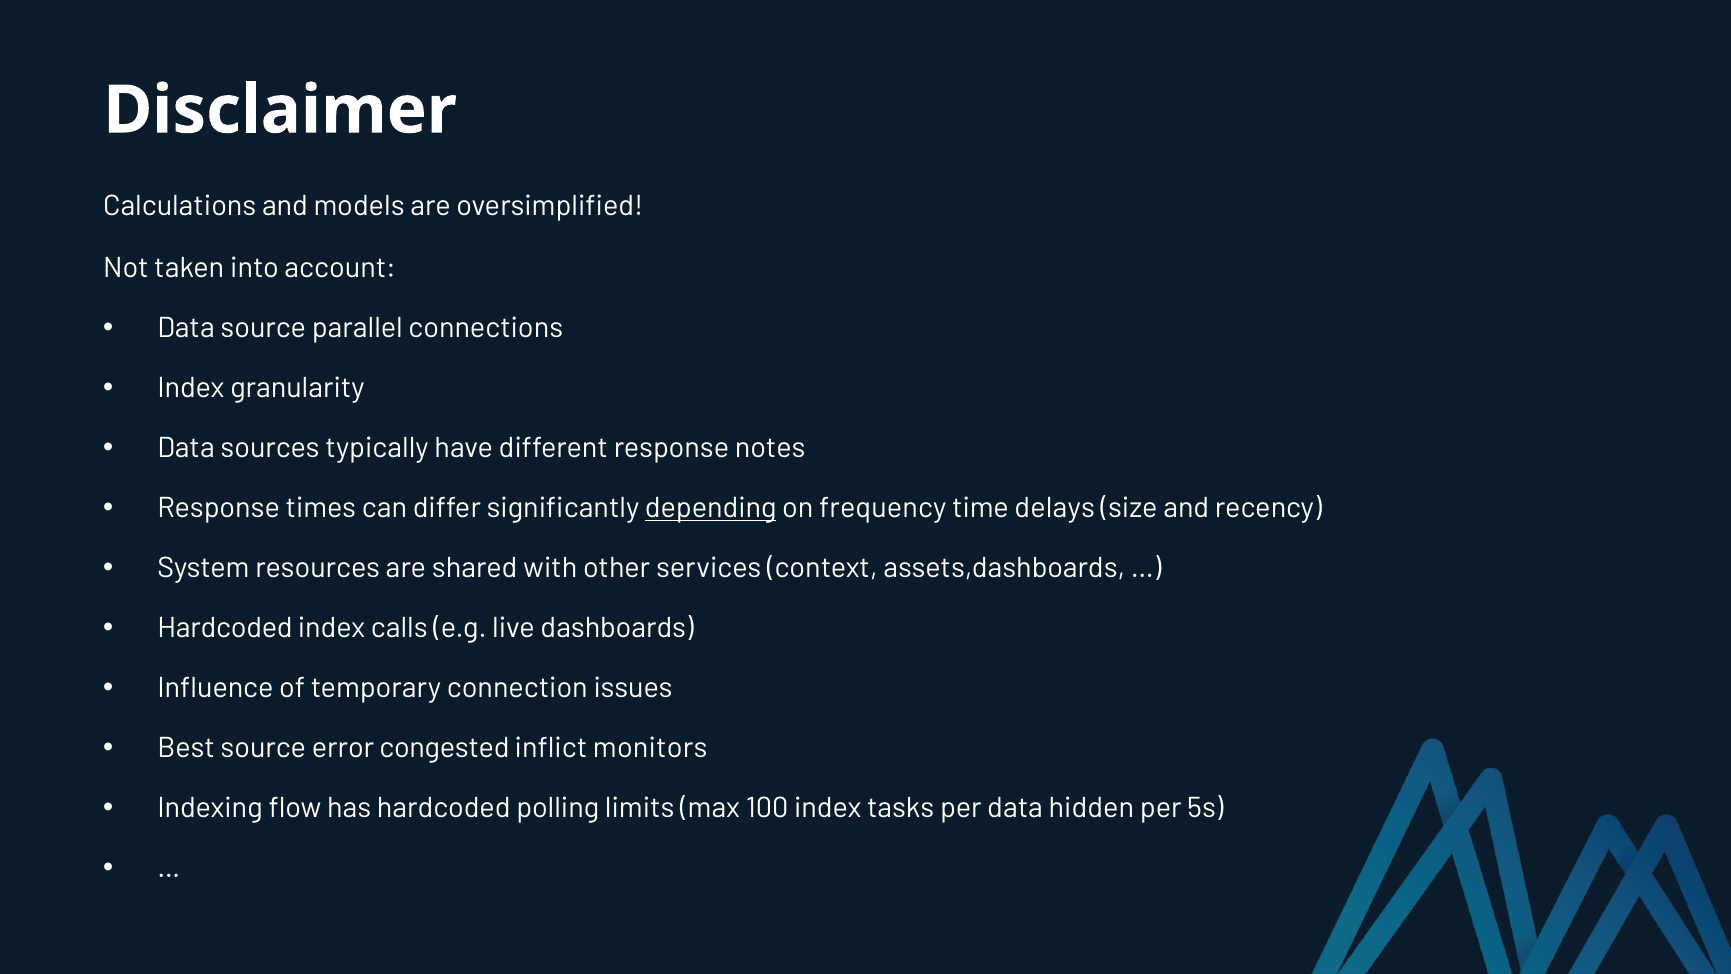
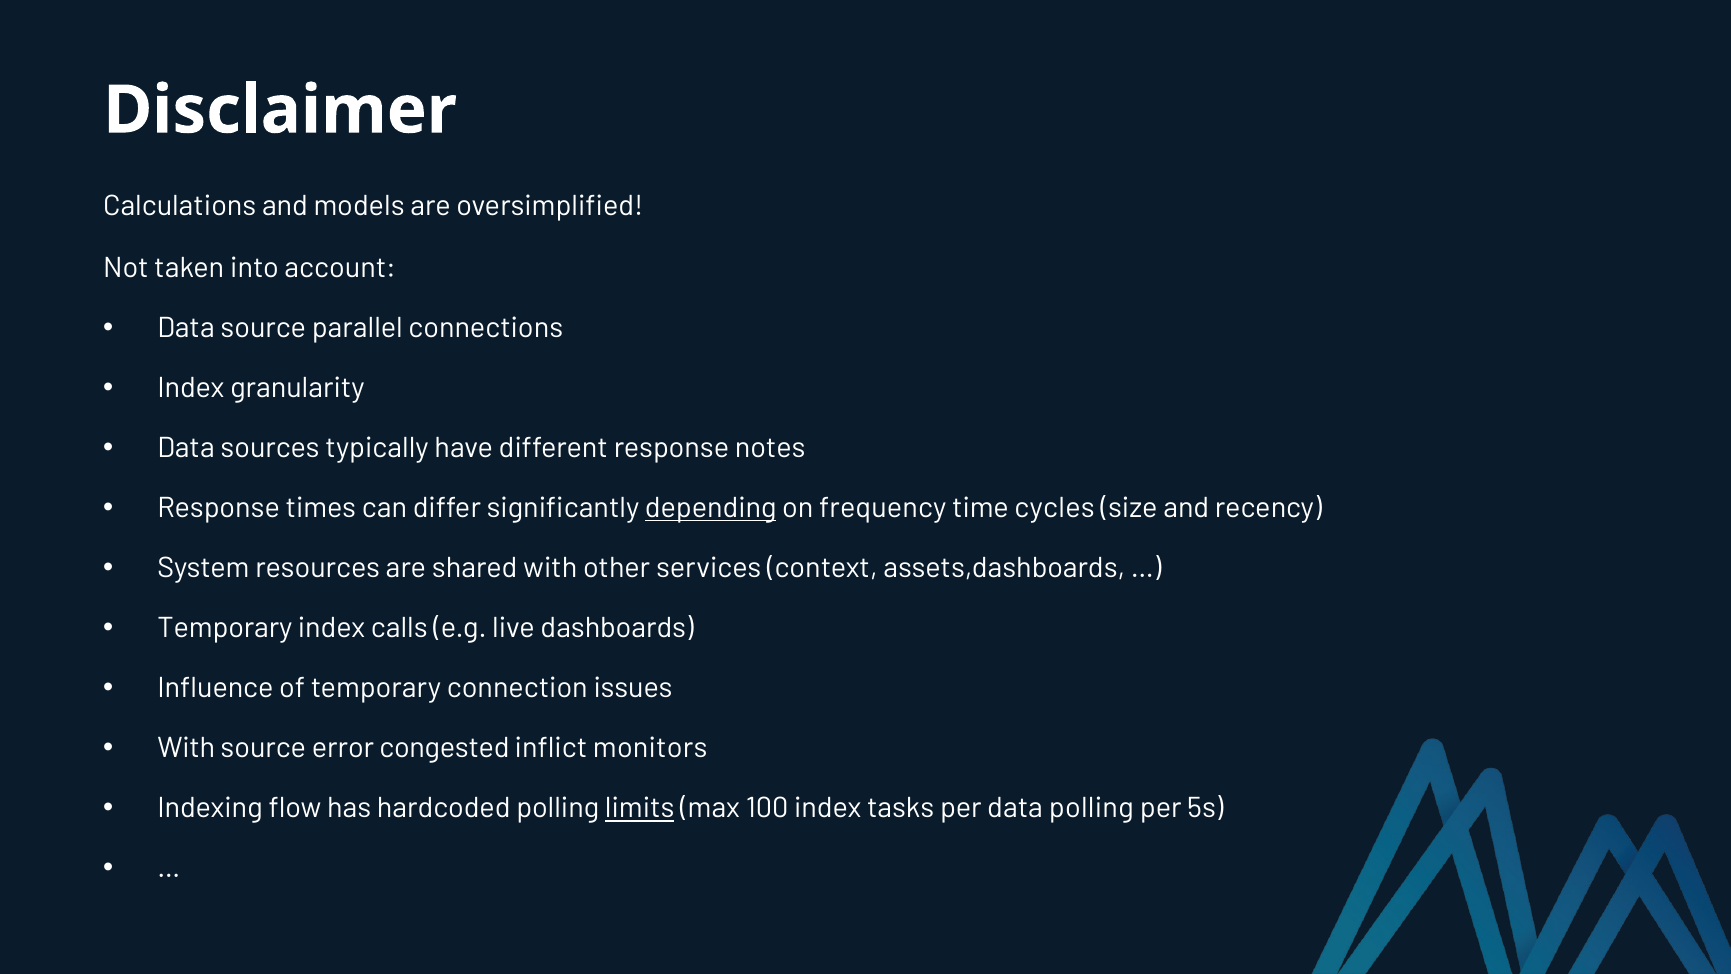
delays: delays -> cycles (1055, 508)
Hardcoded: Hardcoded -> Temporary (225, 628)
Best: Best -> With (186, 748)
limits underline: none -> present (640, 808)
data hidden: hidden -> polling (1091, 808)
